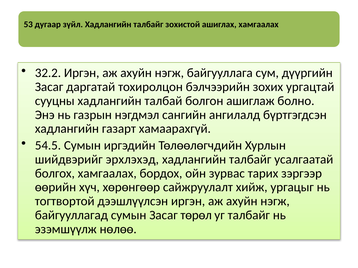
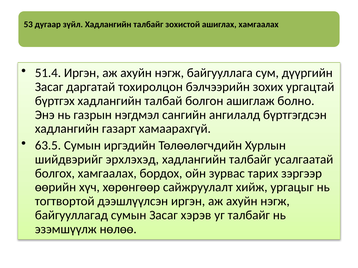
32.2: 32.2 -> 51.4 (48, 73)
сууцны: сууцны -> бүртгэх (55, 101)
54.5: 54.5 -> 63.5 (48, 146)
төрөл: төрөл -> хэрэв (196, 215)
